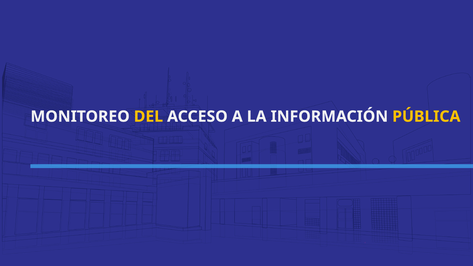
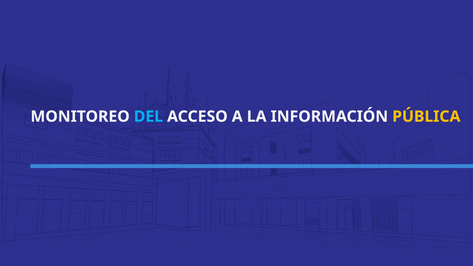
DEL colour: yellow -> light blue (148, 117)
